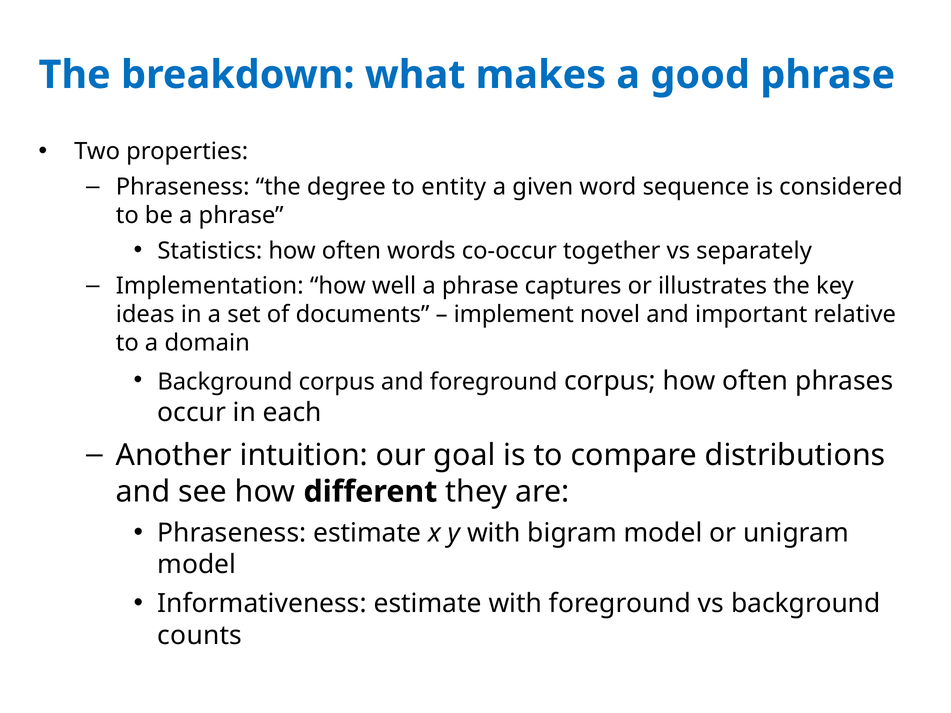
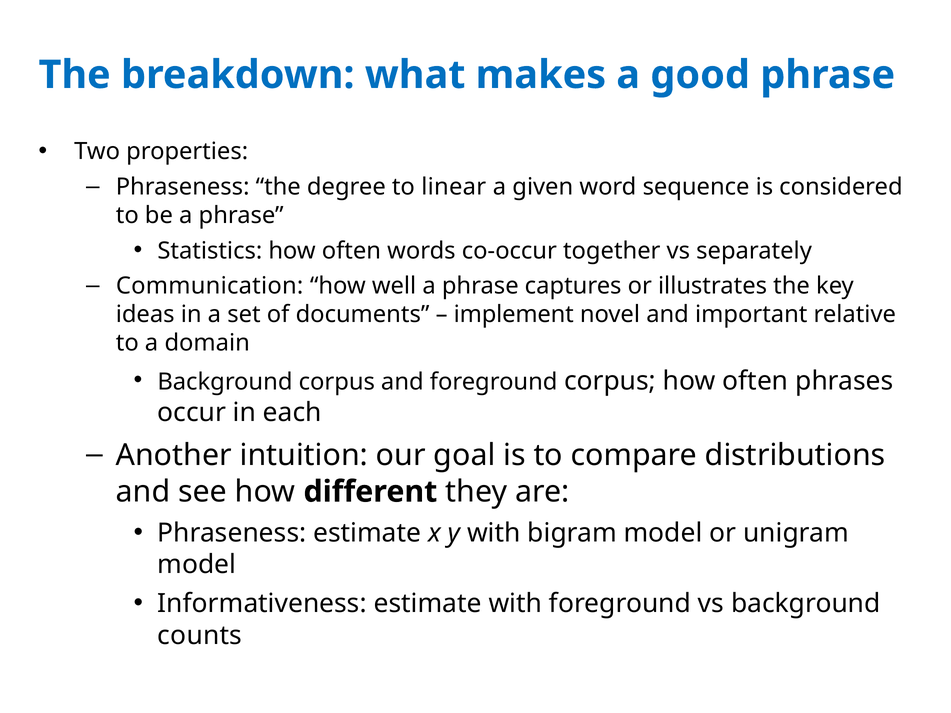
entity: entity -> linear (454, 187)
Implementation: Implementation -> Communication (210, 286)
